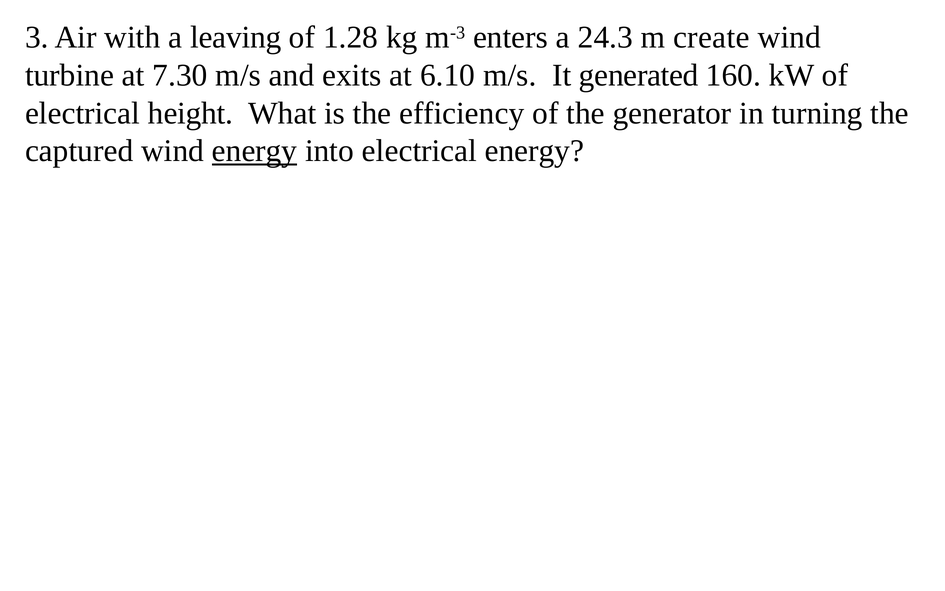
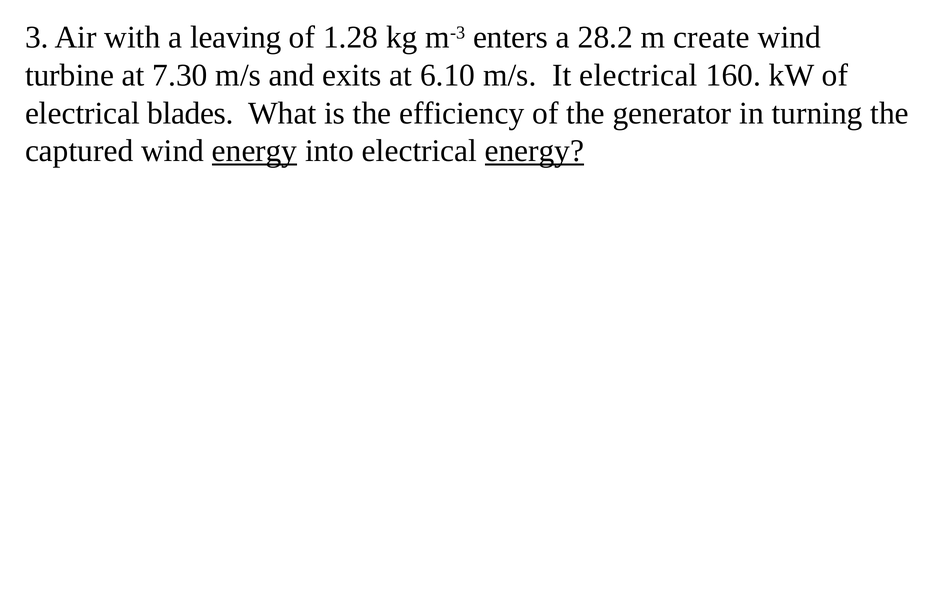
24.3: 24.3 -> 28.2 (605, 38)
It generated: generated -> electrical (639, 75)
height: height -> blades (191, 113)
energy underline: none -> present (534, 151)
